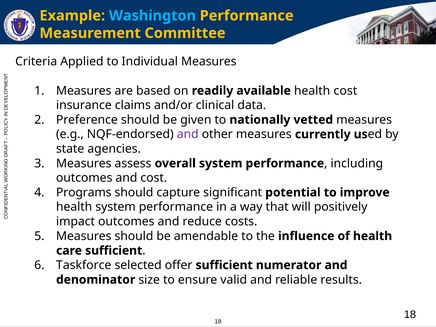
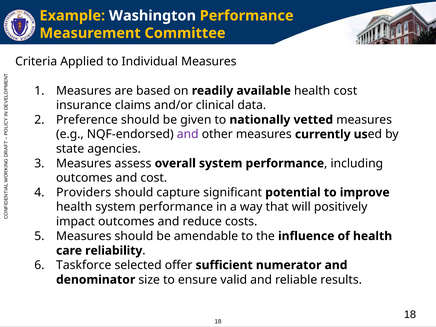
Washington colour: light blue -> white (152, 16)
Programs: Programs -> Providers (84, 192)
care sufficient: sufficient -> reliability (114, 251)
